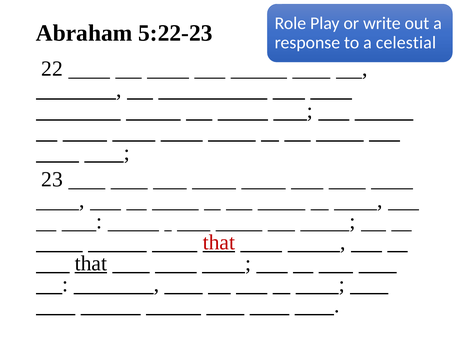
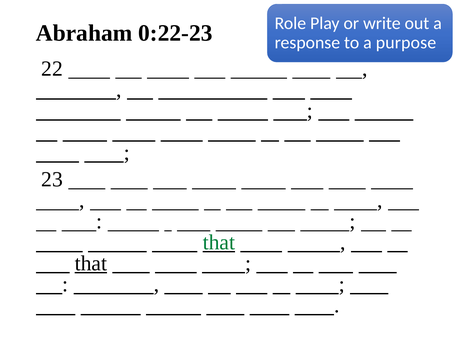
5:22-23: 5:22-23 -> 0:22-23 (175, 33)
celestial: celestial -> purpose (406, 43)
that colour: red -> green (219, 242)
